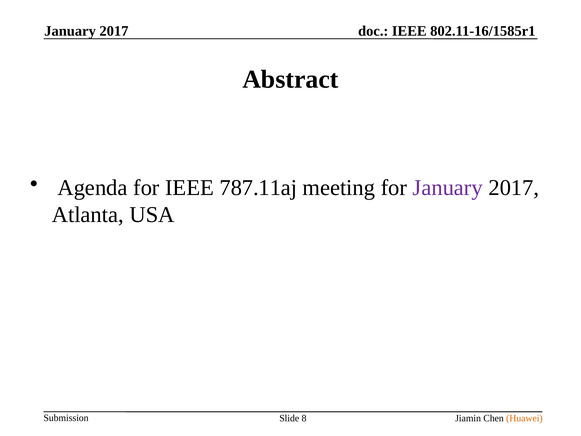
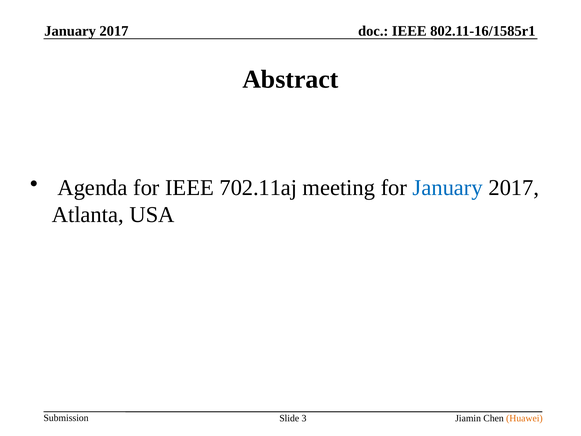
787.11aj: 787.11aj -> 702.11aj (258, 188)
January colour: purple -> blue (448, 188)
8: 8 -> 3 (304, 418)
